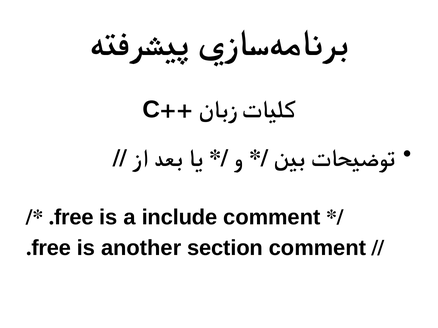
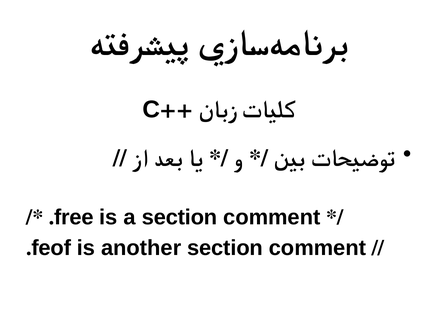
a include: include -> section (180, 218)
free: free -> feof (51, 248)
